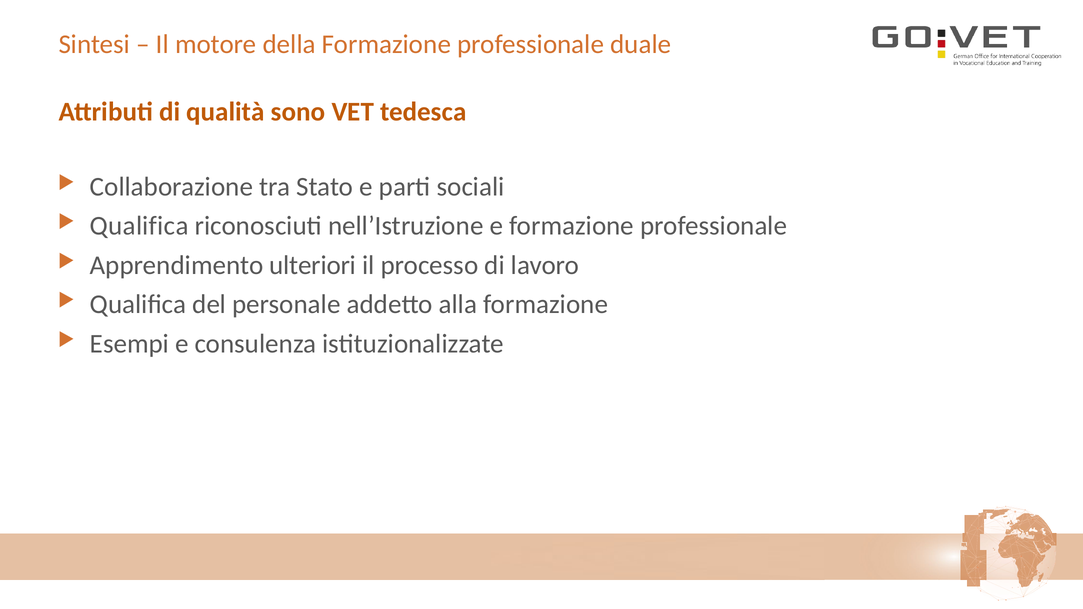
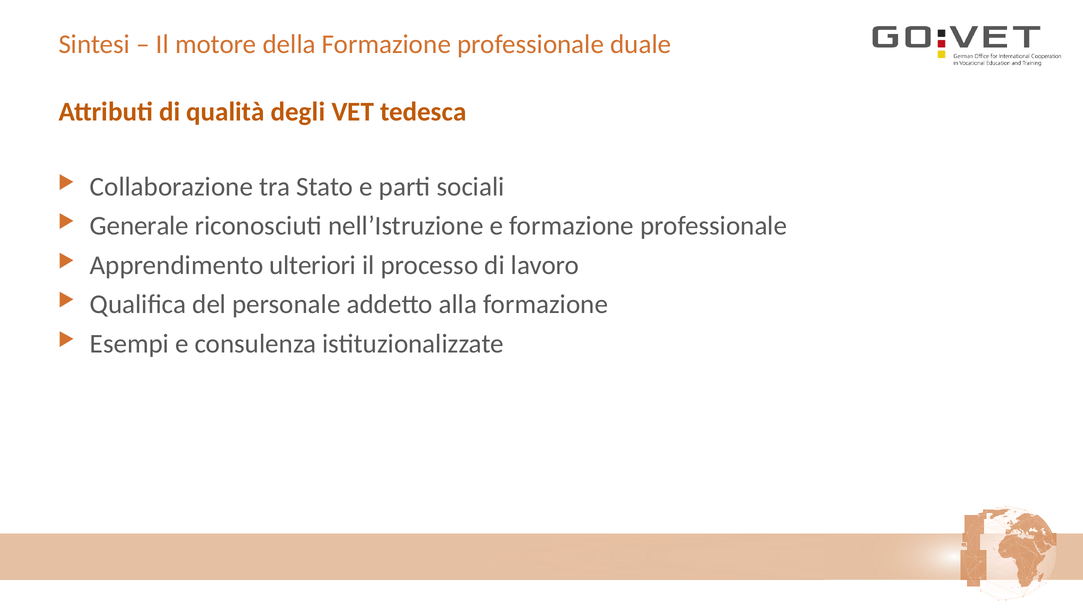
sono: sono -> degli (298, 112)
Qualifica: Qualifica -> Generale (139, 226)
